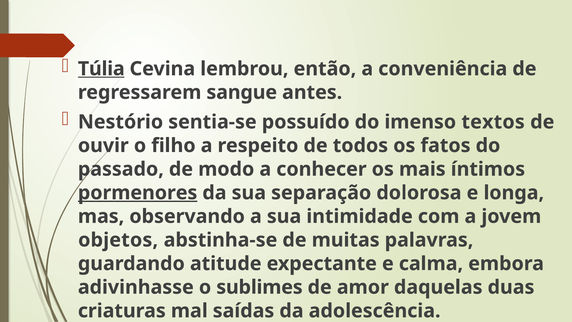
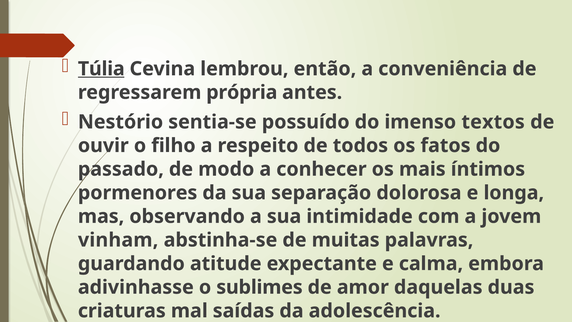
sangue: sangue -> própria (242, 92)
pormenores underline: present -> none (138, 193)
objetos: objetos -> vinham (118, 240)
